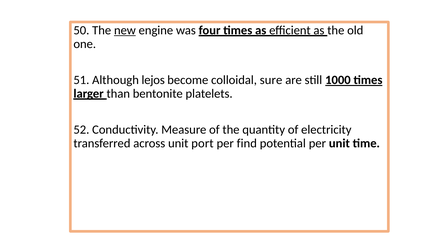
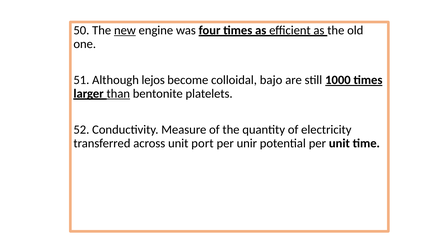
sure: sure -> bajo (271, 80)
than underline: none -> present (118, 94)
find: find -> unir (247, 143)
